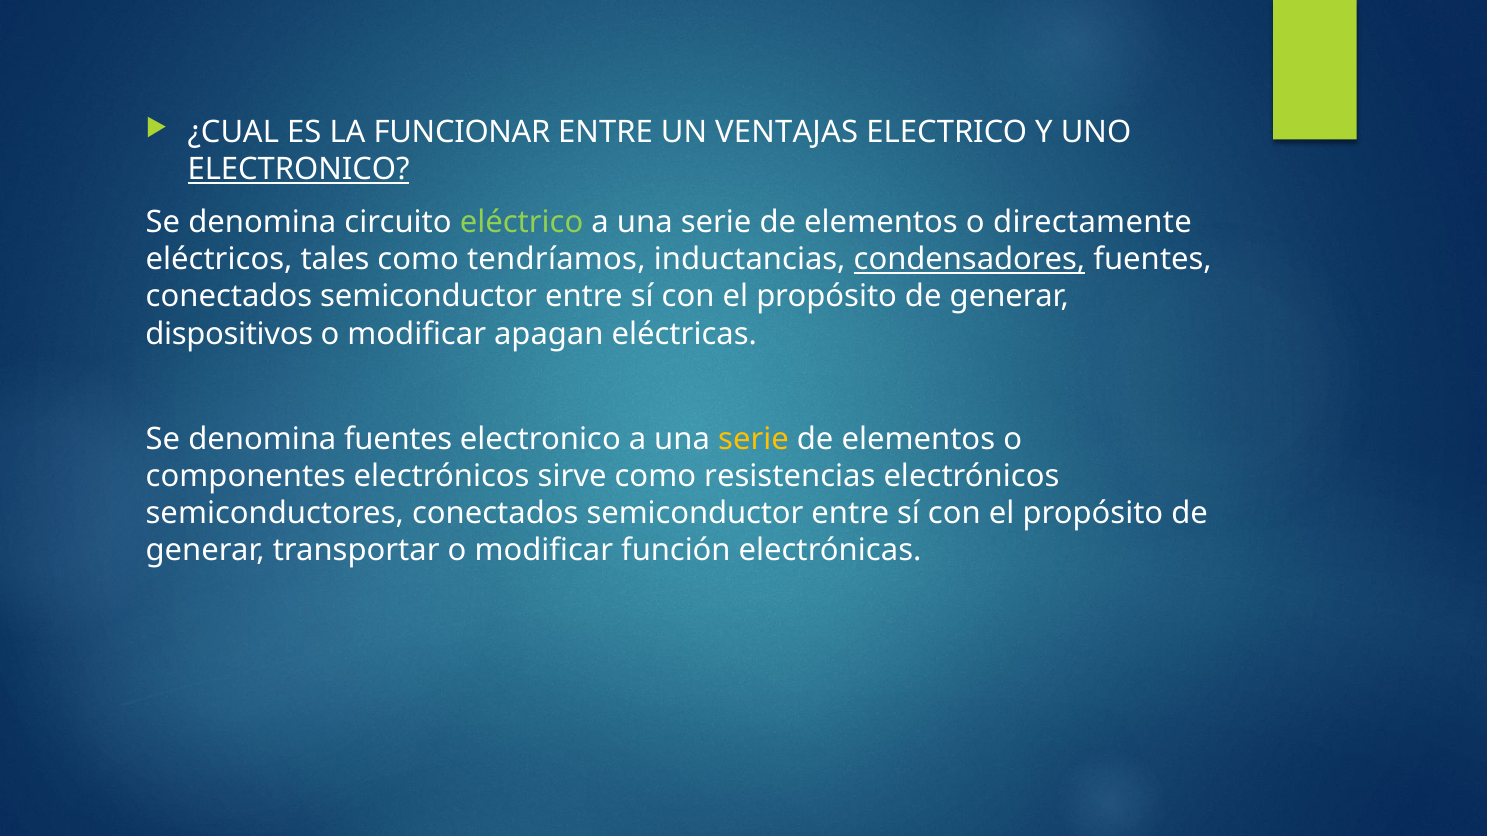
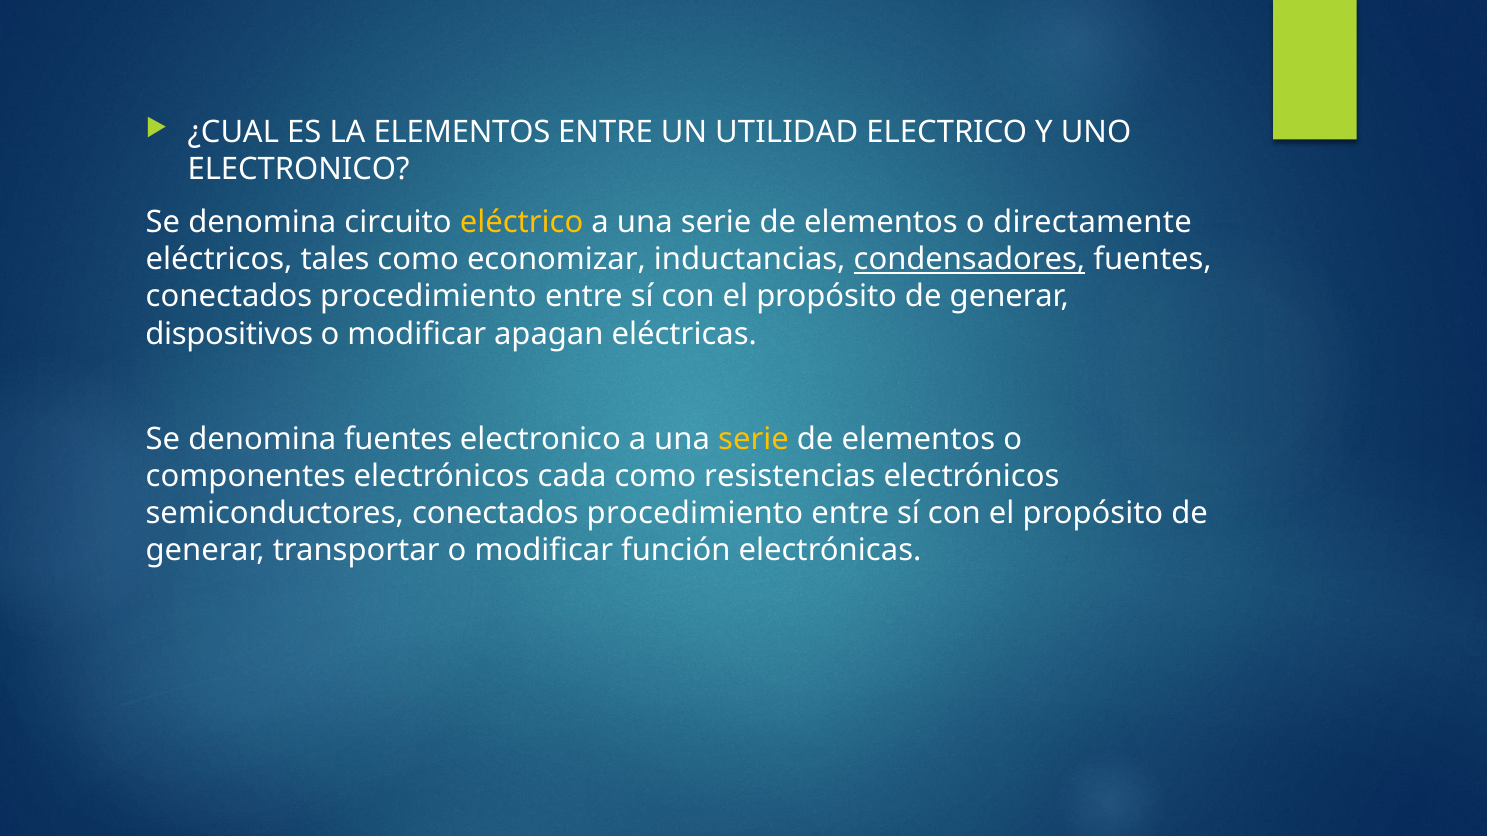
LA FUNCIONAR: FUNCIONAR -> ELEMENTOS (462, 133)
VENTAJAS: VENTAJAS -> UTILIDAD (787, 133)
ELECTRONICO underline: present -> none (299, 170)
eléctrico colour: light green -> yellow (522, 222)
tendríamos: tendríamos -> economizar (556, 260)
semiconductor: semiconductor -> procedimiento (428, 297)
sirve: sirve -> cada (572, 477)
semiconductores conectados semiconductor: semiconductor -> procedimiento (695, 514)
